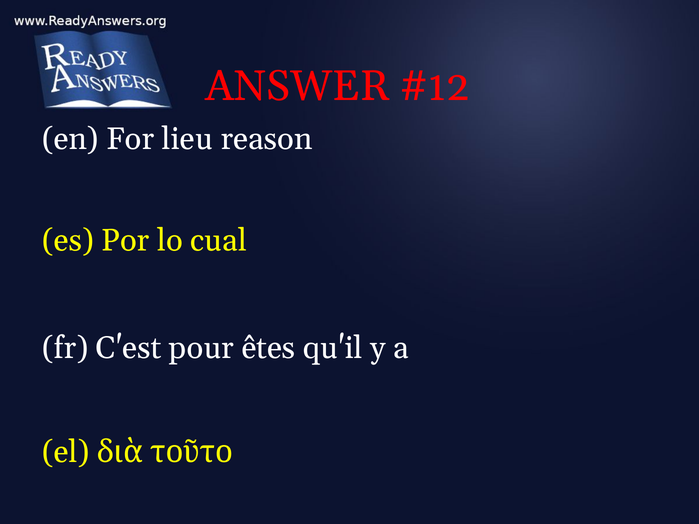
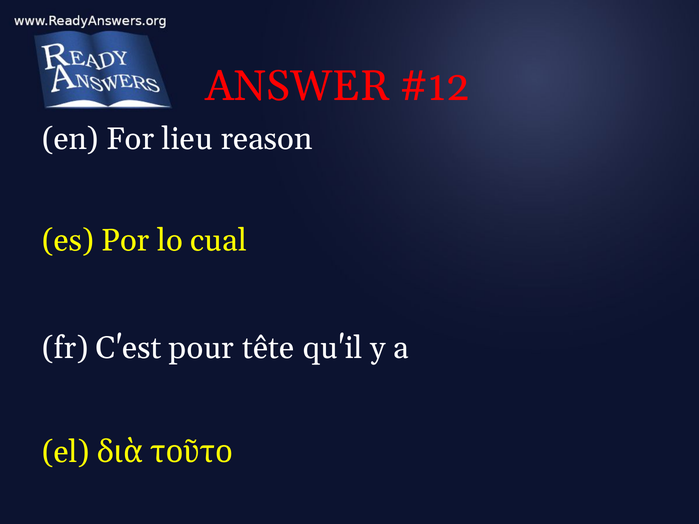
êtes: êtes -> tête (268, 348)
